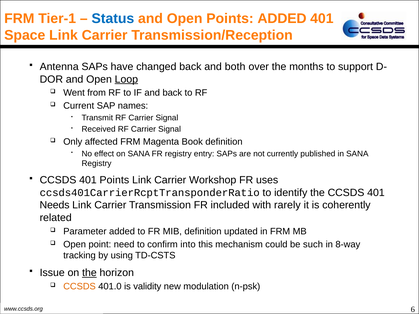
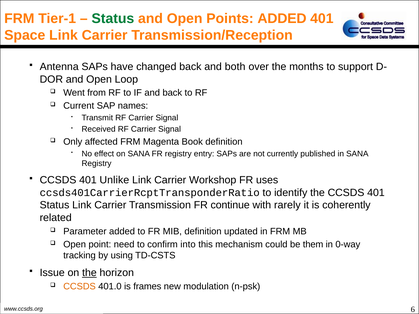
Status colour: blue -> green (113, 19)
Loop underline: present -> none (126, 79)
401 Points: Points -> Unlike (114, 180)
Needs: Needs -> Status (55, 205)
included: included -> continue (230, 205)
such: such -> them (313, 245)
8-way: 8-way -> 0-way (348, 245)
validity: validity -> frames (147, 287)
